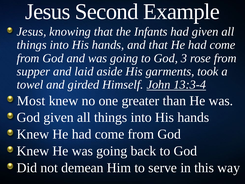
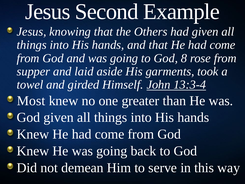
Infants: Infants -> Others (151, 32)
3: 3 -> 8 (184, 58)
